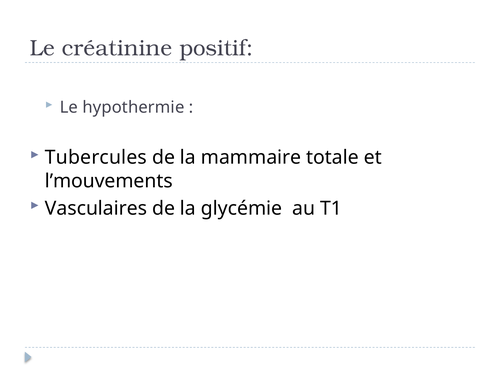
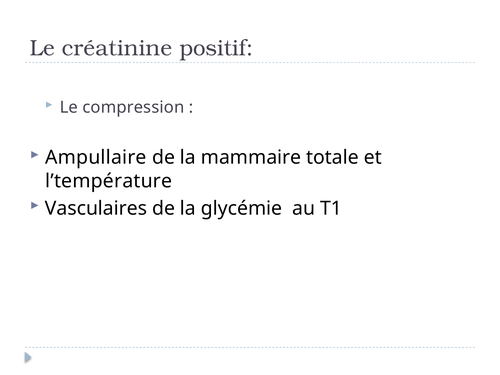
hypothermie: hypothermie -> compression (133, 107)
Tubercules: Tubercules -> Ampullaire (96, 158)
l’mouvements: l’mouvements -> l’température (109, 181)
